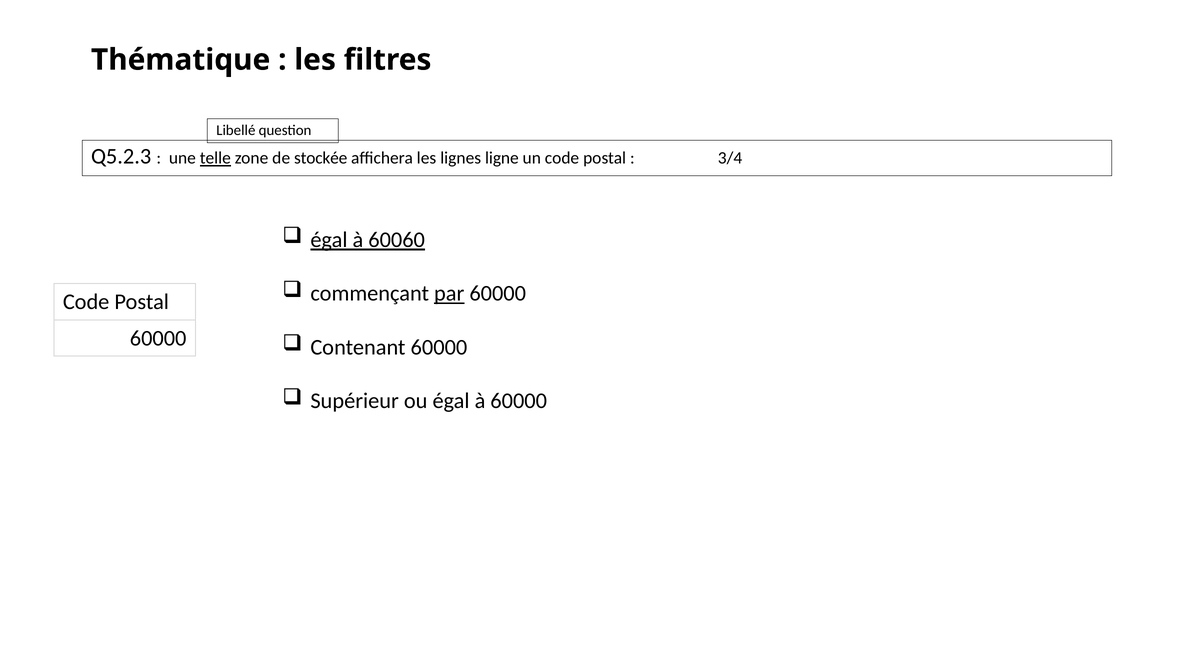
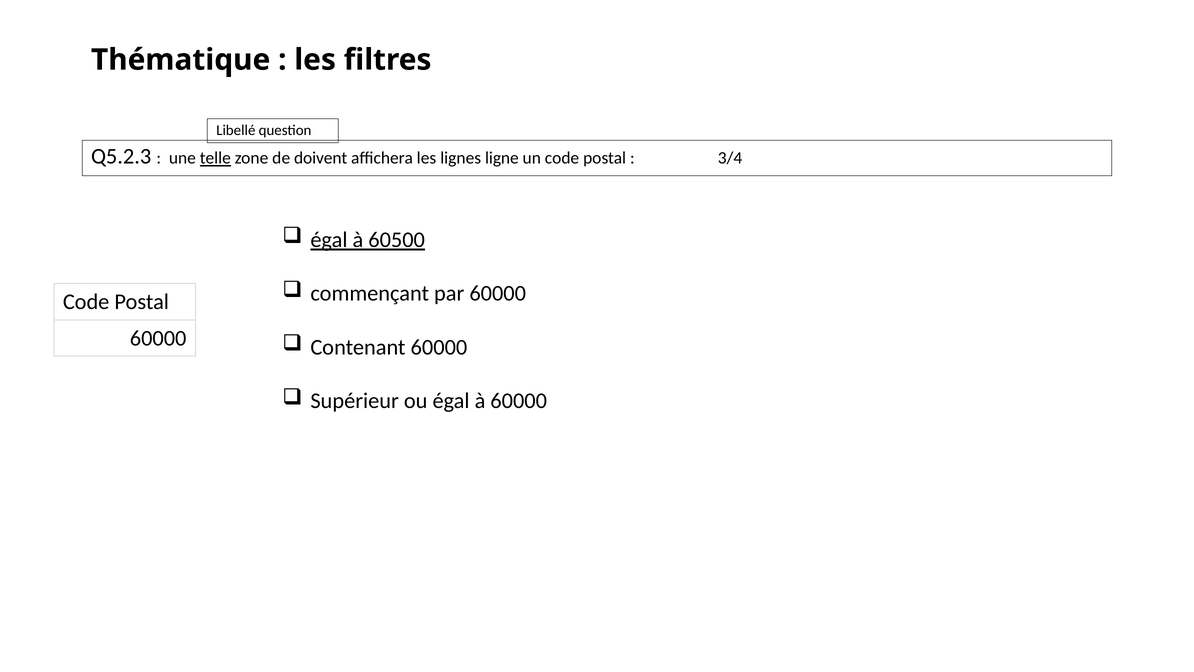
stockée: stockée -> doivent (321, 158)
60060: 60060 -> 60500 (397, 240)
par underline: present -> none (449, 293)
